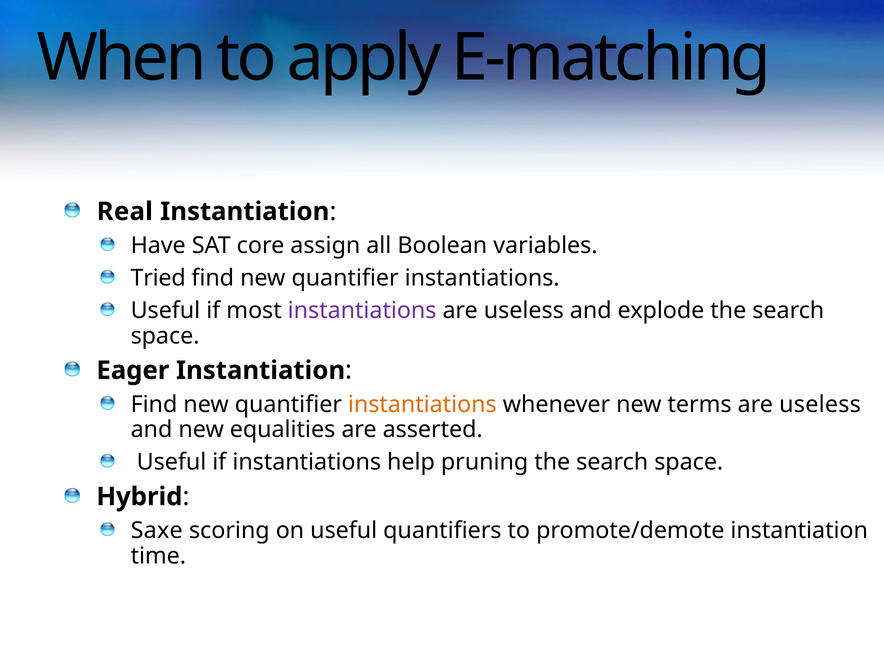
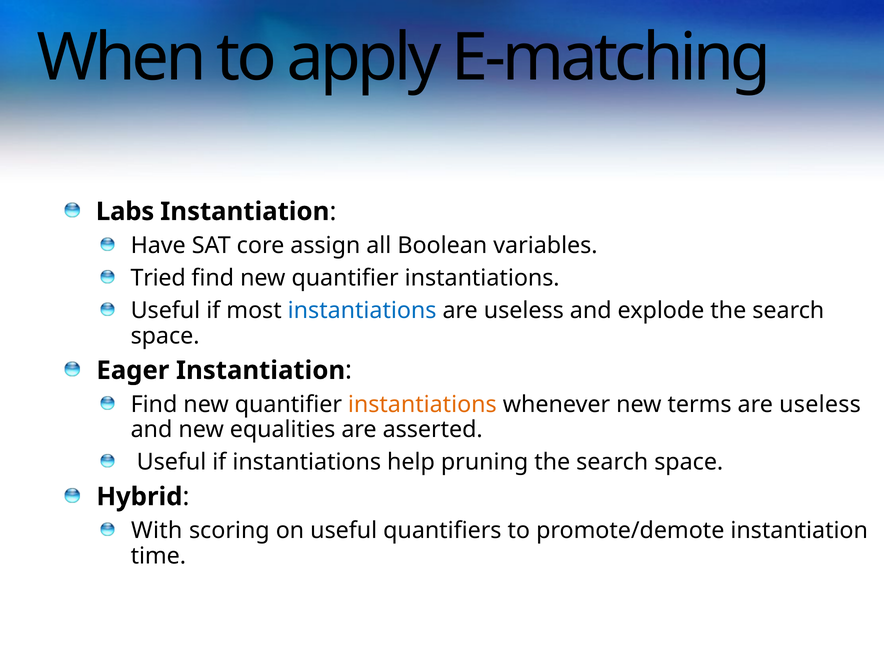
Real: Real -> Labs (125, 212)
instantiations colour: purple -> blue (362, 311)
Saxe: Saxe -> With (157, 531)
